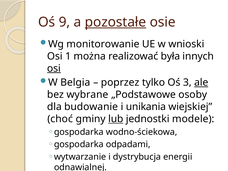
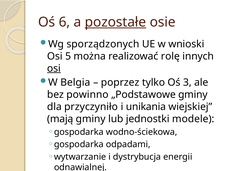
9: 9 -> 6 (64, 22)
monitorowanie: monitorowanie -> sporządzonych (103, 44)
1: 1 -> 5 (68, 56)
była: była -> rolę (170, 56)
ale underline: present -> none (201, 82)
wybrane: wybrane -> powinno (87, 95)
„Podstawowe osoby: osoby -> gminy (193, 95)
budowanie: budowanie -> przyczyniło (91, 107)
choć: choć -> mają (60, 119)
lub underline: present -> none (116, 119)
